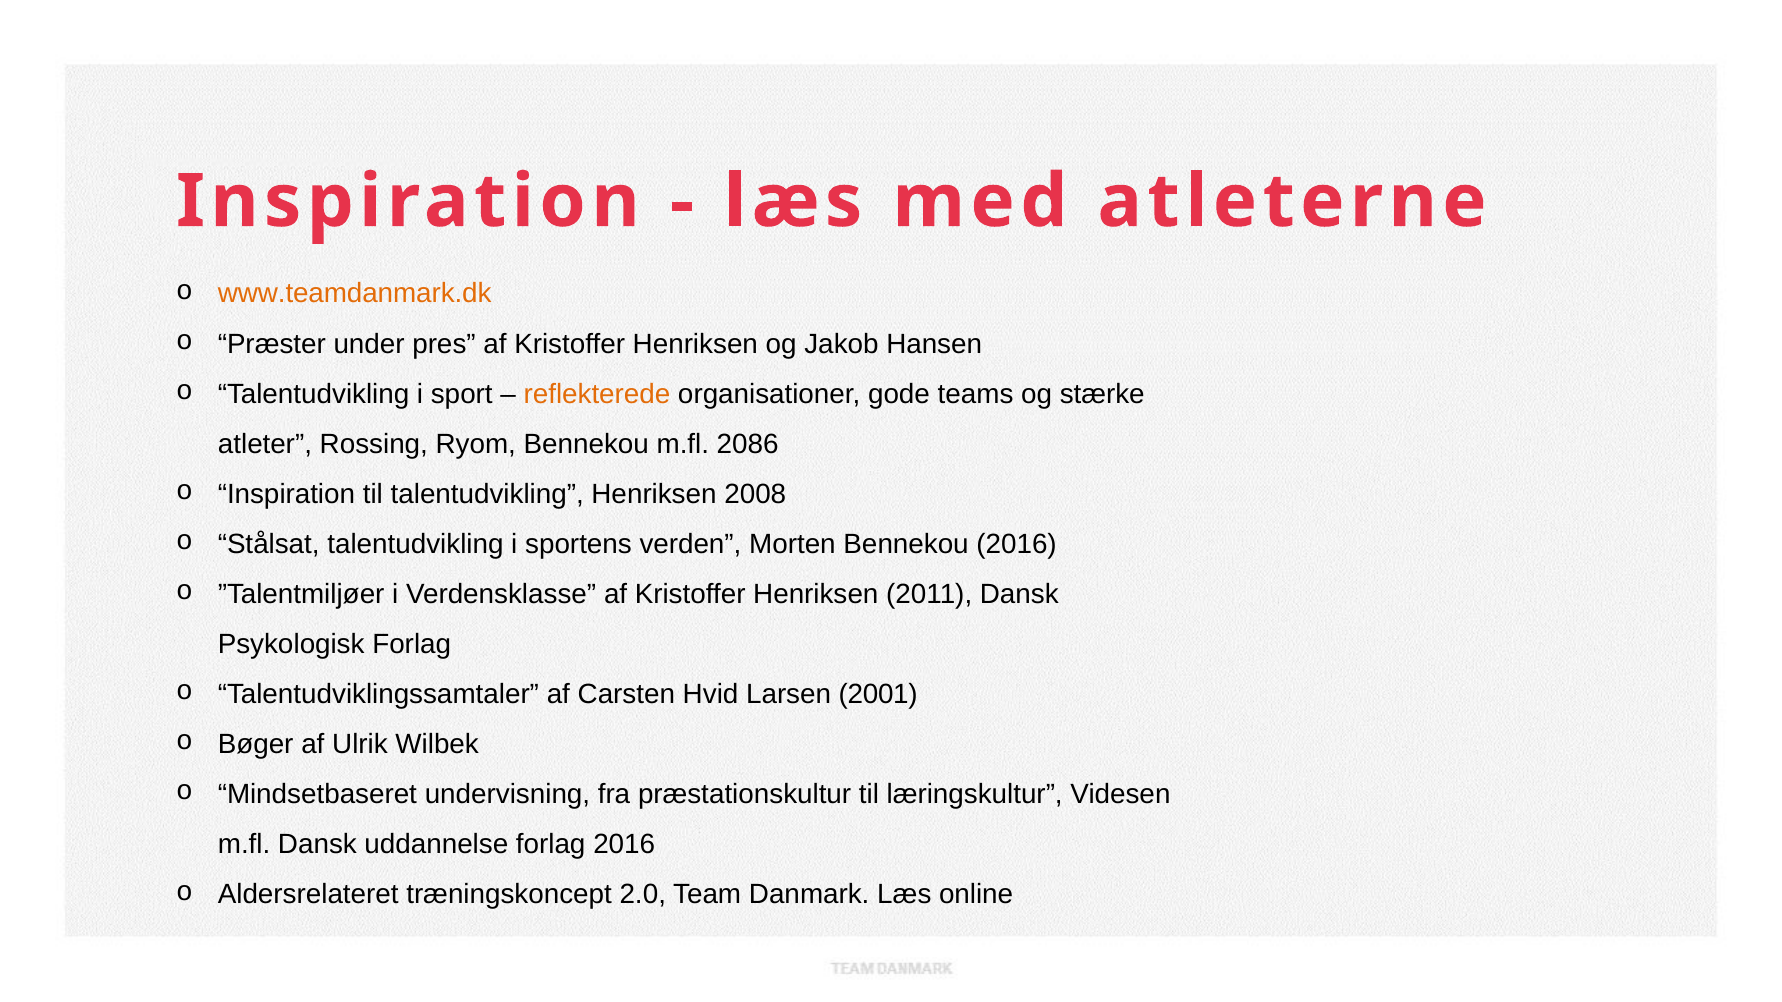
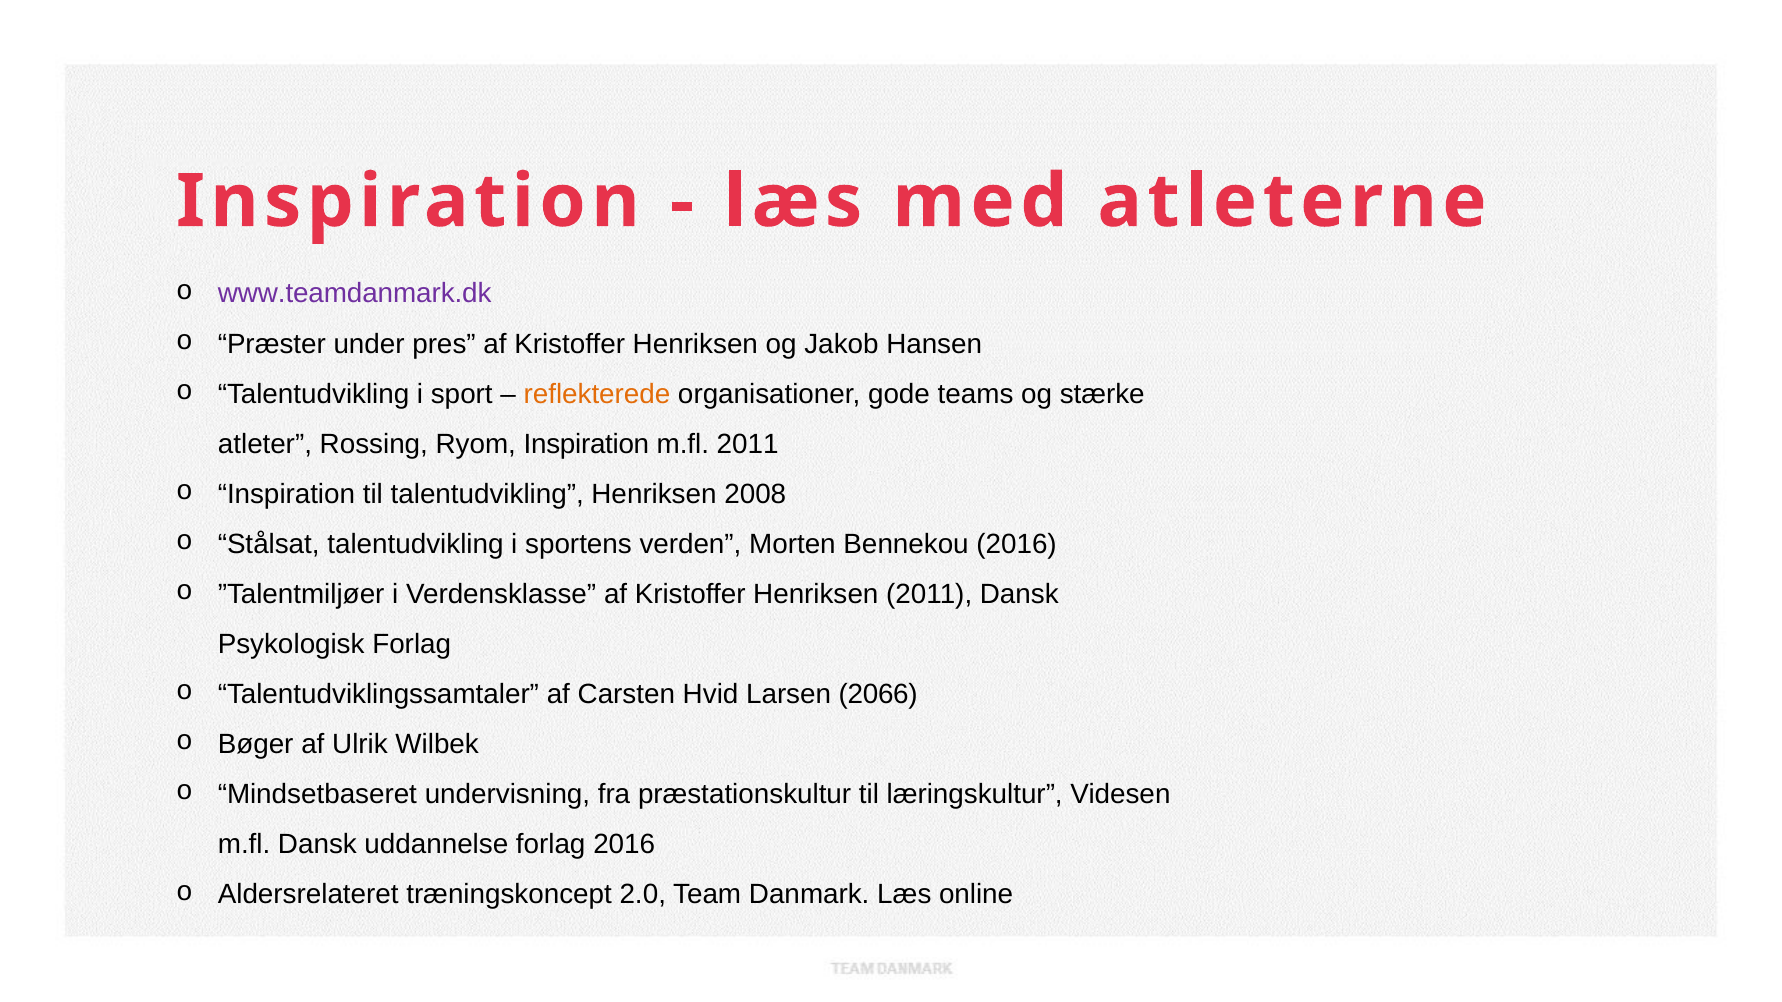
www.teamdanmark.dk colour: orange -> purple (355, 294)
Ryom Bennekou: Bennekou -> Inspiration (586, 444)
m.fl 2086: 2086 -> 2011 (748, 444)
2001: 2001 -> 2066 (878, 695)
